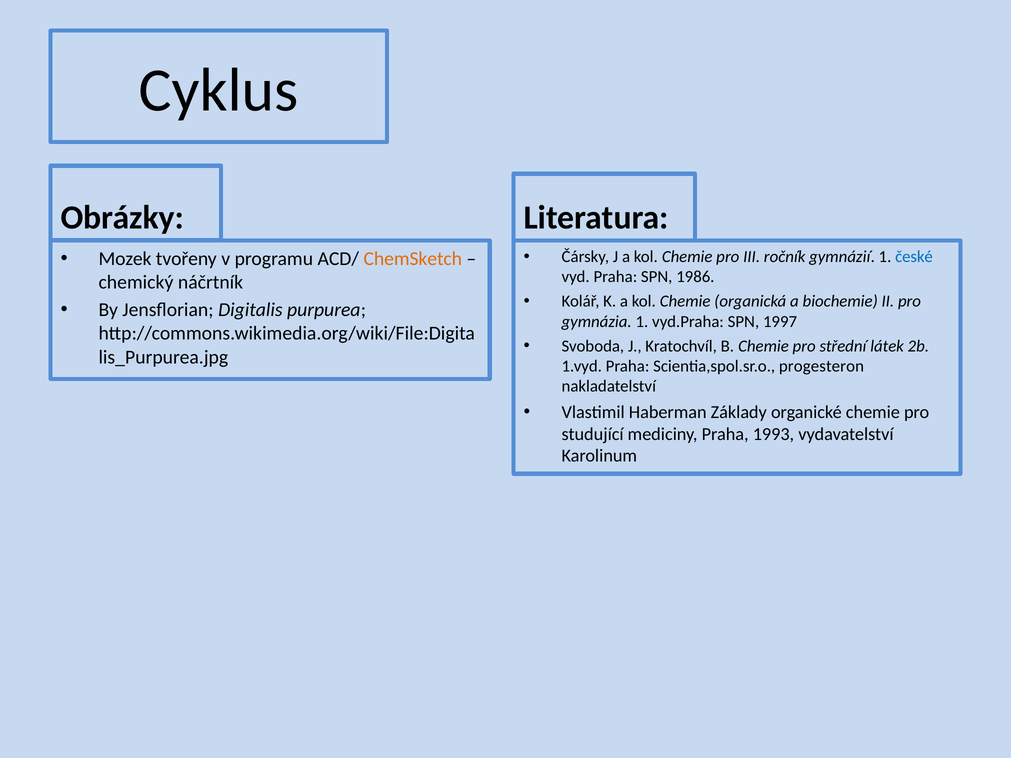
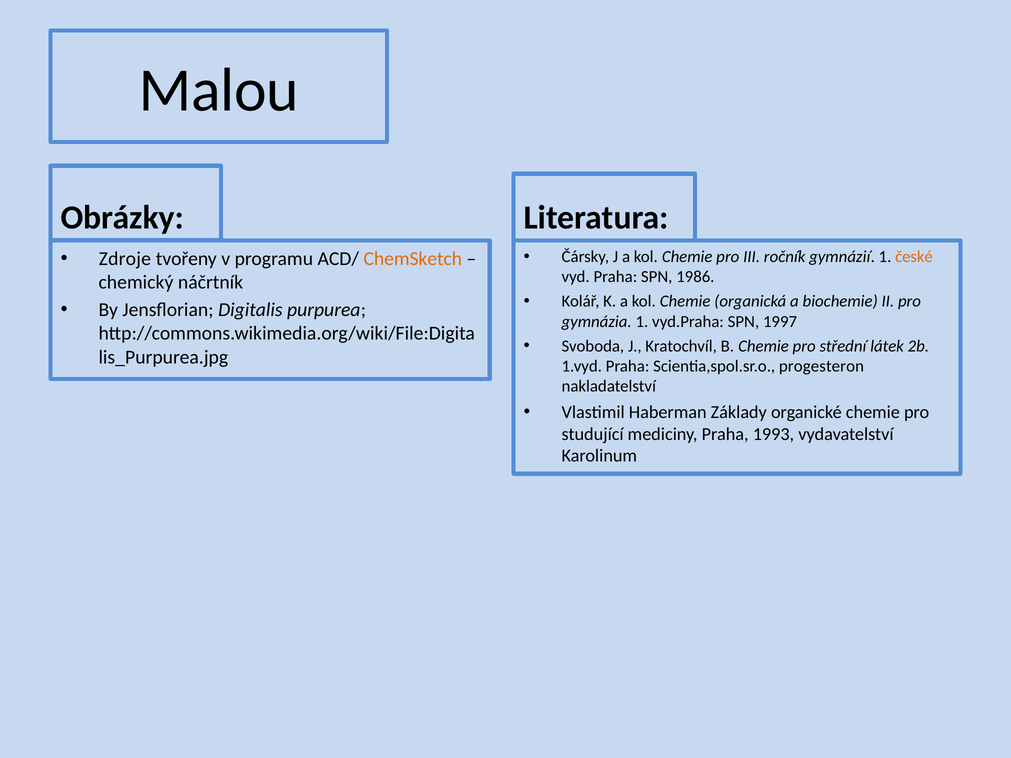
Cyklus: Cyklus -> Malou (219, 91)
české colour: blue -> orange (914, 257)
Mozek: Mozek -> Zdroje (125, 259)
